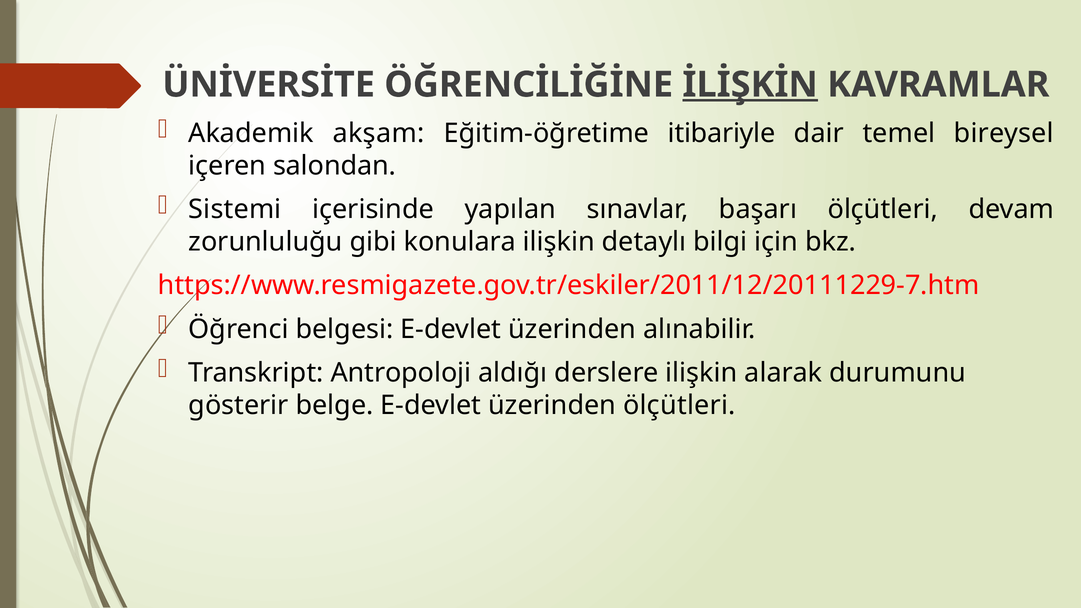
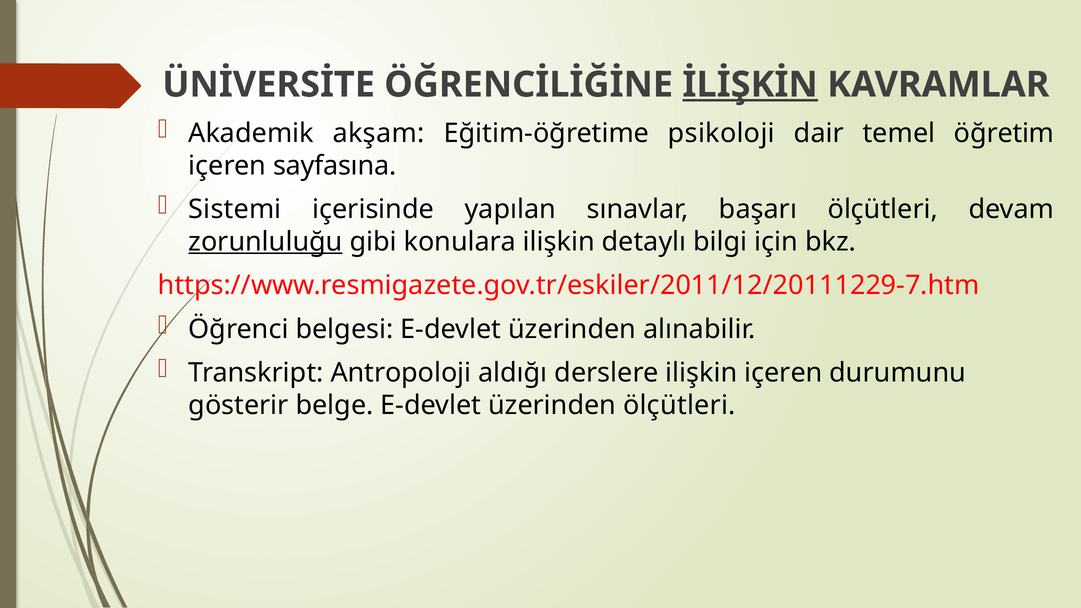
itibariyle: itibariyle -> psikoloji (721, 133)
bireysel: bireysel -> öğretim (1004, 133)
salondan: salondan -> sayfasına (335, 166)
zorunluluğu underline: none -> present (265, 242)
ilişkin alarak: alarak -> içeren (783, 373)
